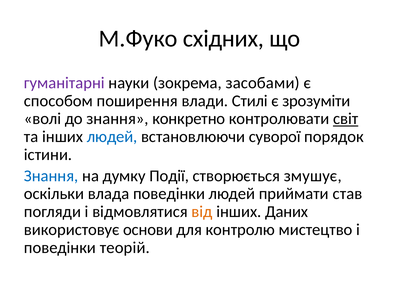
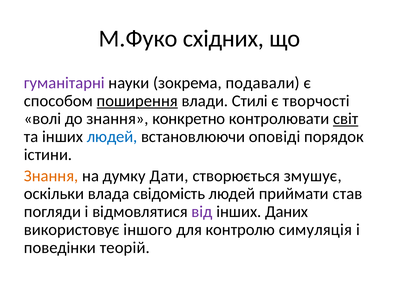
засобами: засобами -> подавали (263, 83)
поширення underline: none -> present (137, 101)
зрозуміти: зрозуміти -> творчості (316, 101)
суворої: суворої -> оповіді (275, 137)
Знання colour: blue -> orange (51, 176)
Події: Події -> Дати (169, 176)
влада поведінки: поведінки -> свідомість (169, 194)
від colour: orange -> purple (202, 212)
основи: основи -> іншого (148, 230)
мистецтво: мистецтво -> симуляція (315, 230)
